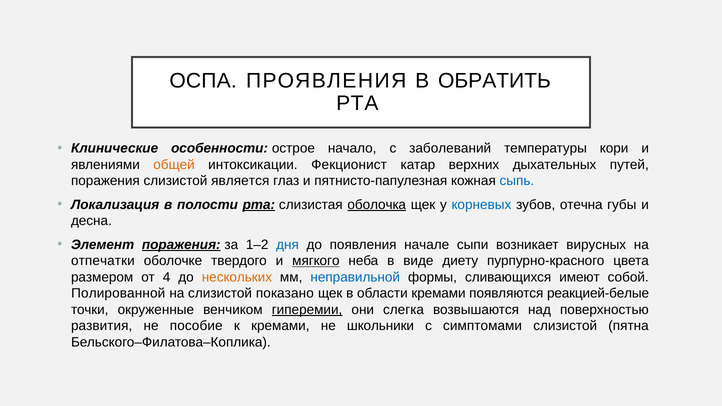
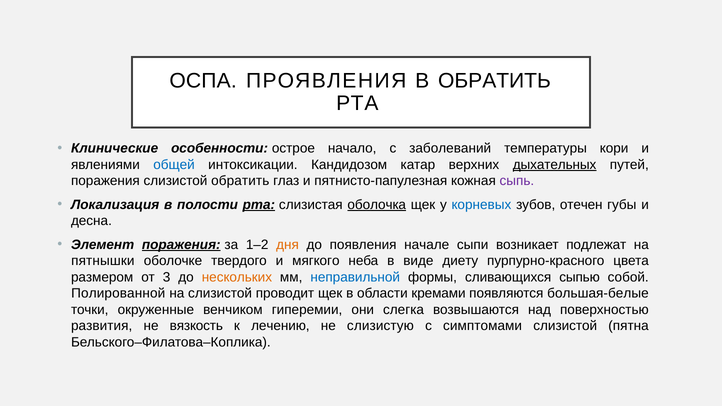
общей colour: orange -> blue (174, 165)
Фекционист: Фекционист -> Кандидозом (349, 165)
дыхательных underline: none -> present (555, 165)
слизистой является: является -> обратить (240, 181)
сыпь colour: blue -> purple (517, 181)
отечна: отечна -> отечен (581, 205)
дня colour: blue -> orange (288, 245)
вирусных: вирусных -> подлежат (596, 245)
отпечатки: отпечатки -> пятнышки (103, 261)
мягкого underline: present -> none (316, 261)
4: 4 -> 3 (167, 277)
имеют: имеют -> сыпью (580, 277)
показано: показано -> проводит (285, 294)
реакцией-белые: реакцией-белые -> большая-белые (598, 294)
гиперемии underline: present -> none (307, 310)
пособие: пособие -> вязкость (196, 326)
к кремами: кремами -> лечению (280, 326)
школьники: школьники -> слизистую (380, 326)
